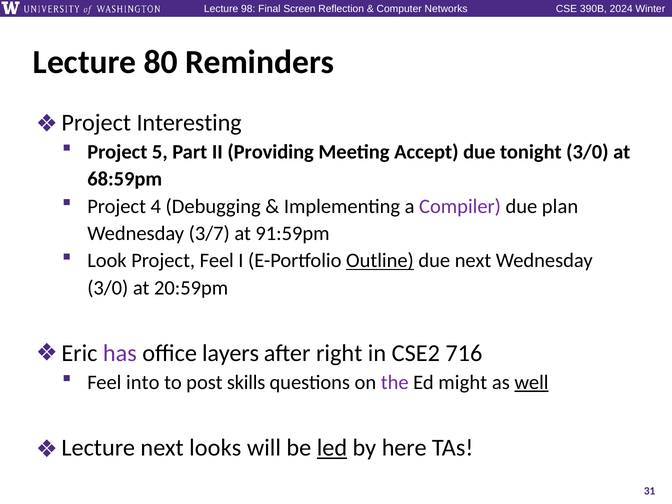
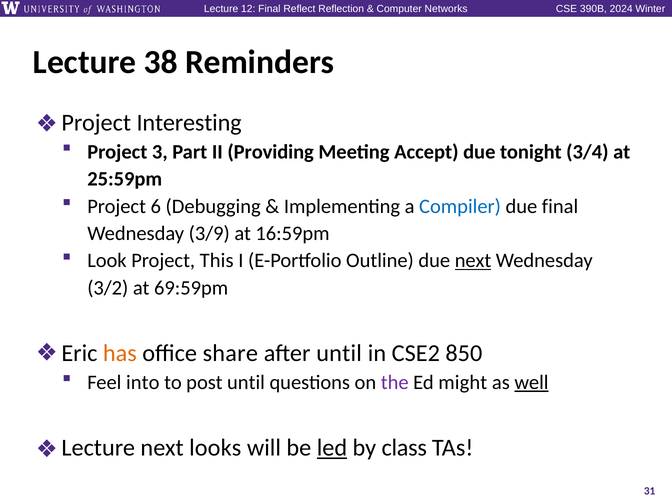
98: 98 -> 12 (248, 9)
Screen: Screen -> Reflect (299, 9)
80: 80 -> 38 (161, 62)
5: 5 -> 3 (160, 152)
tonight 3/0: 3/0 -> 3/4 (587, 152)
68:59pm: 68:59pm -> 25:59pm (125, 179)
4: 4 -> 6 (156, 206)
Compiler colour: purple -> blue (460, 206)
due plan: plan -> final (560, 206)
3/7: 3/7 -> 3/9 (209, 233)
91:59pm: 91:59pm -> 16:59pm (293, 233)
Project Feel: Feel -> This (217, 261)
Outline underline: present -> none (380, 261)
next underline: none -> present (473, 261)
3/0: 3/0 -> 3/2 (108, 288)
20:59pm: 20:59pm -> 69:59pm (191, 288)
has colour: purple -> orange (120, 353)
layers: layers -> share (230, 353)
after right: right -> until (339, 353)
716: 716 -> 850 (464, 353)
post skills: skills -> until (246, 382)
here: here -> class (404, 448)
